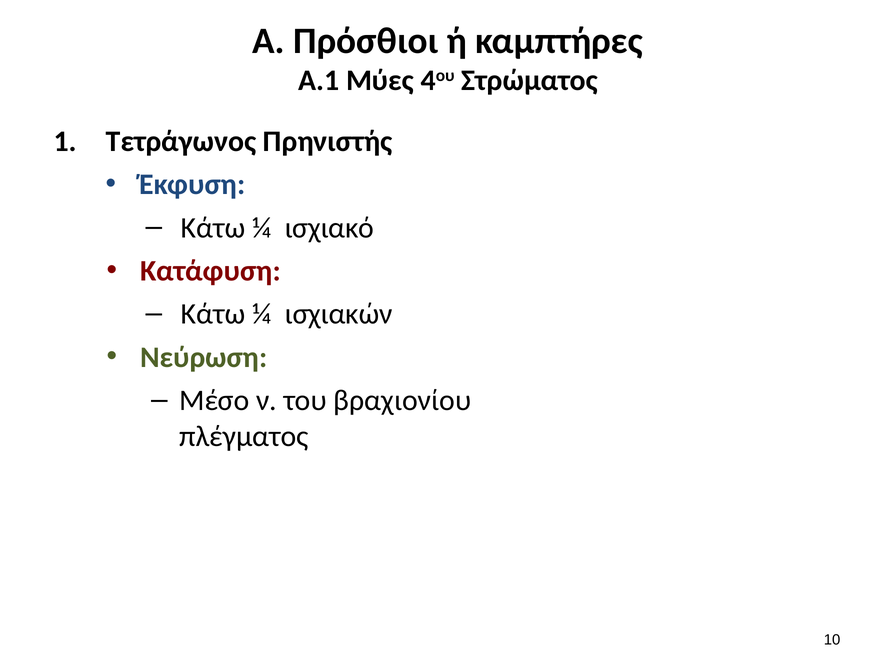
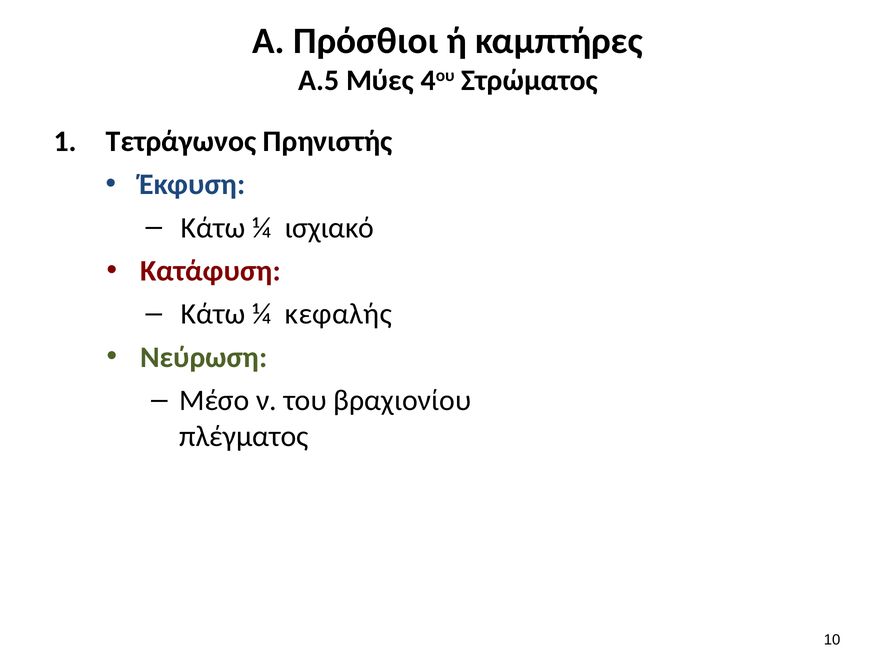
Α.1: Α.1 -> Α.5 (319, 81)
ισχιακών: ισχιακών -> κεφαλής (338, 314)
